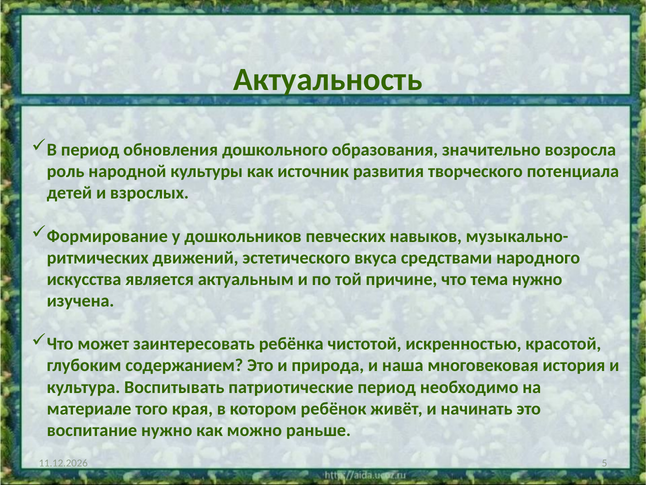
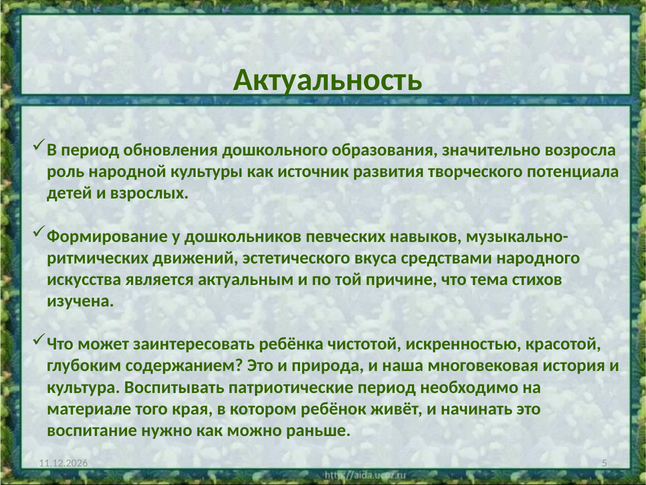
тема нужно: нужно -> стихов (537, 279)
